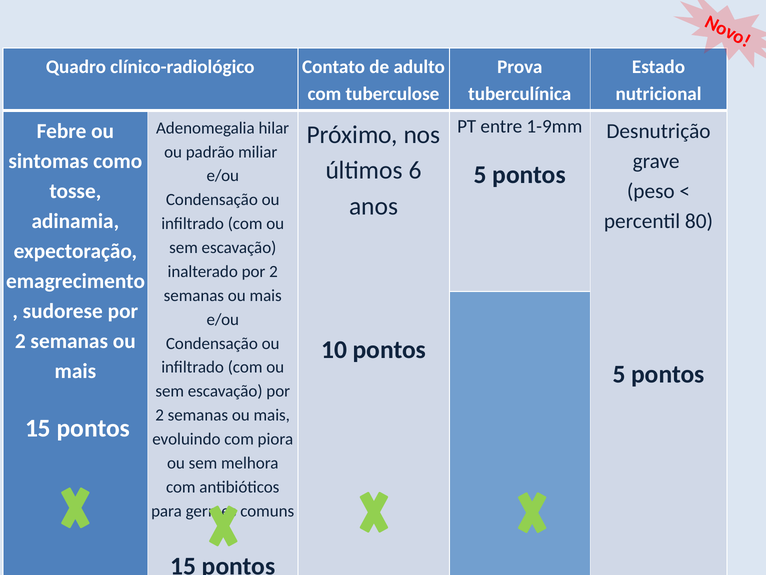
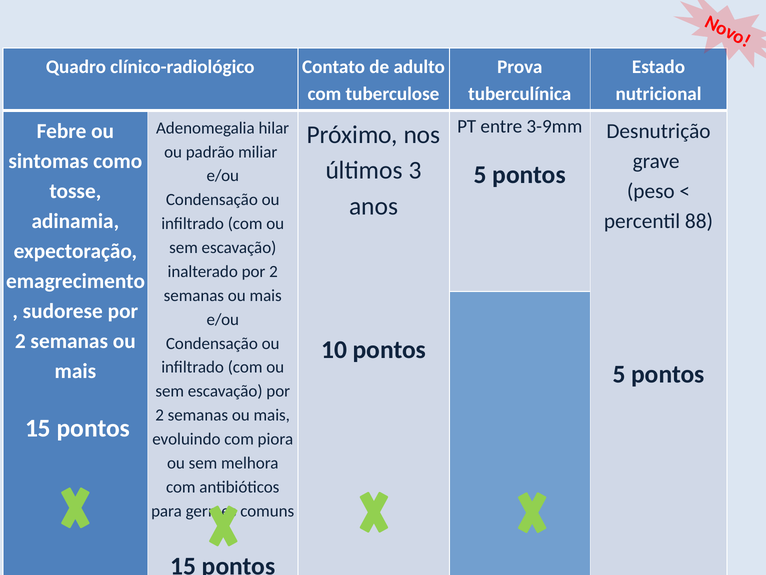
1-9mm: 1-9mm -> 3-9mm (554, 126)
6: 6 -> 3 (415, 170)
80: 80 -> 88 (699, 221)
